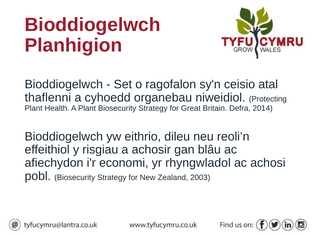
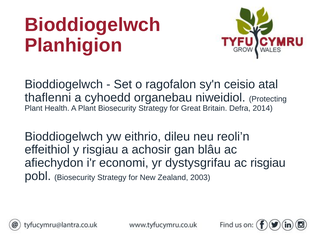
rhyngwladol: rhyngwladol -> dystysgrifau (198, 163)
ac achosi: achosi -> risgiau (268, 163)
